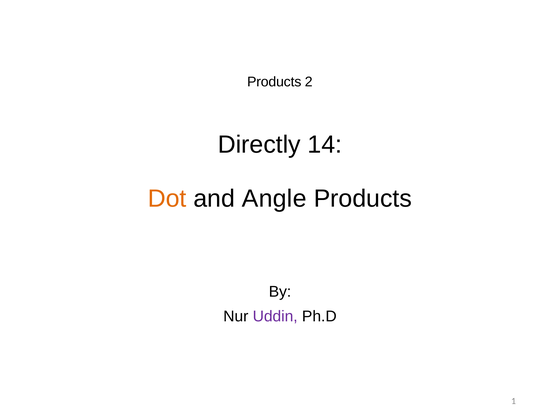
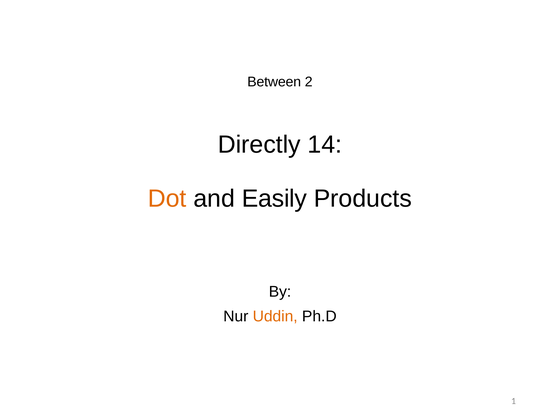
Products: Products -> Between (274, 82)
Angle: Angle -> Easily (274, 199)
Uddin colour: purple -> orange (275, 316)
